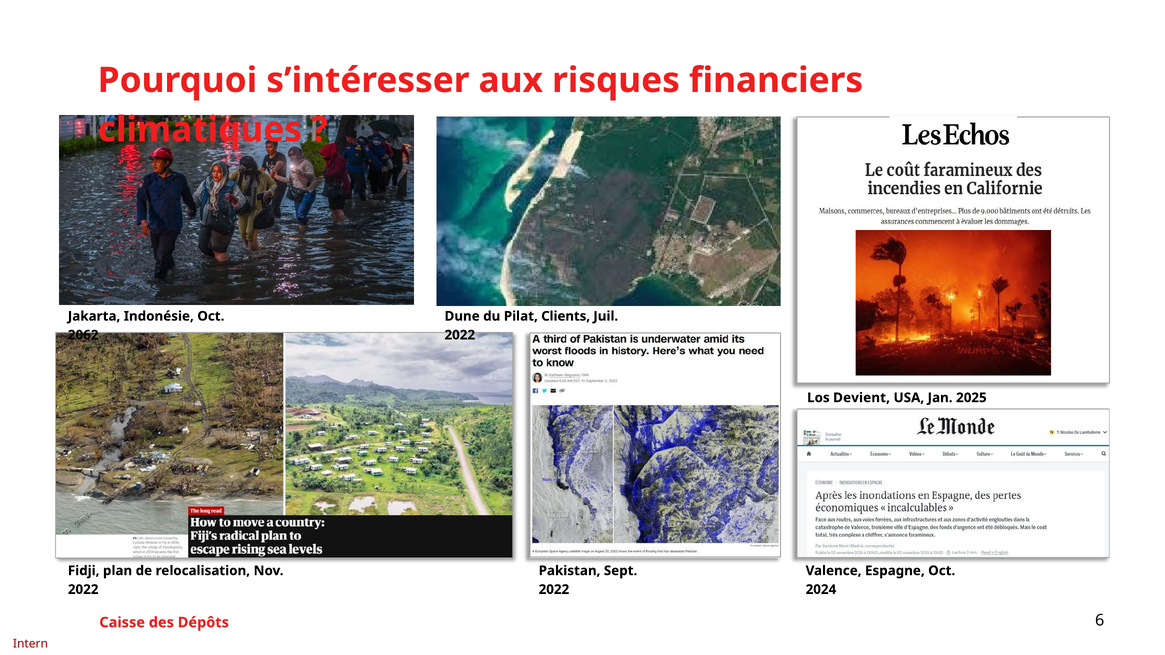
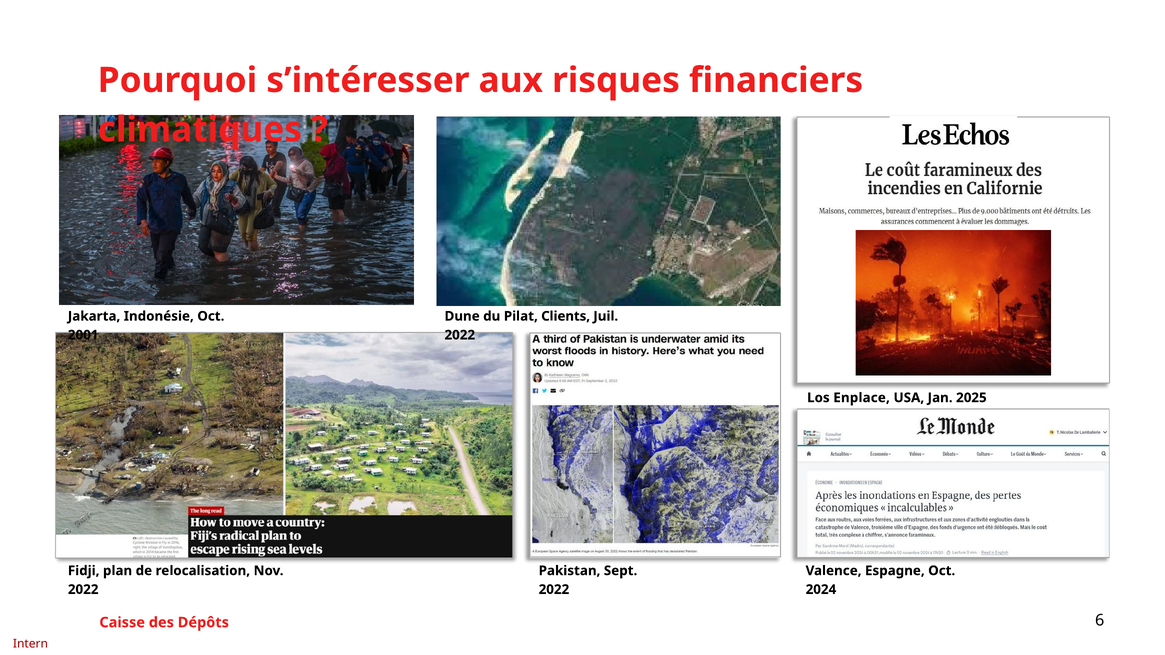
2062: 2062 -> 2001 (83, 335)
Devient: Devient -> Enplace (862, 398)
